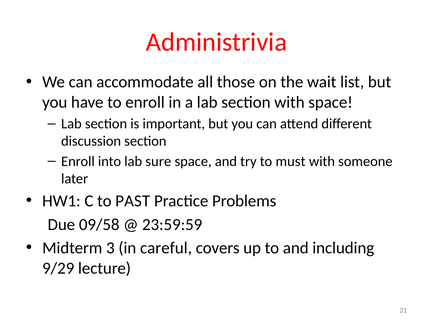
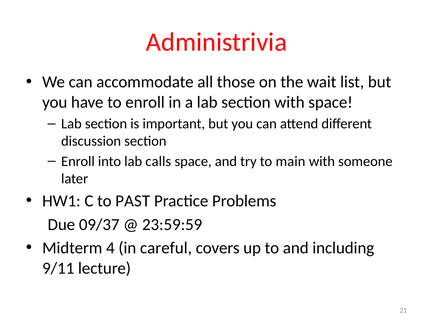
sure: sure -> calls (158, 161)
must: must -> main (291, 161)
09/58: 09/58 -> 09/37 (99, 224)
3: 3 -> 4 (110, 248)
9/29: 9/29 -> 9/11 (58, 268)
